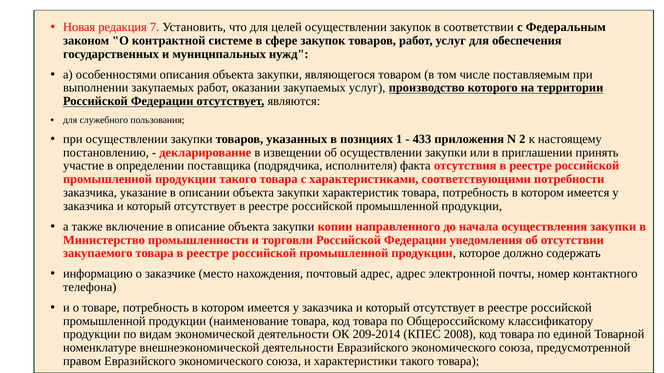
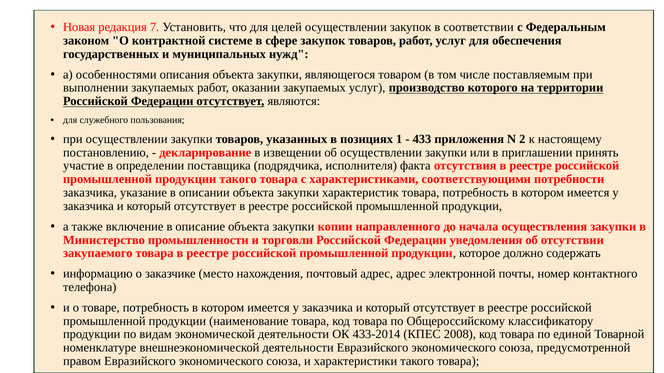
209-2014: 209-2014 -> 433-2014 (377, 335)
